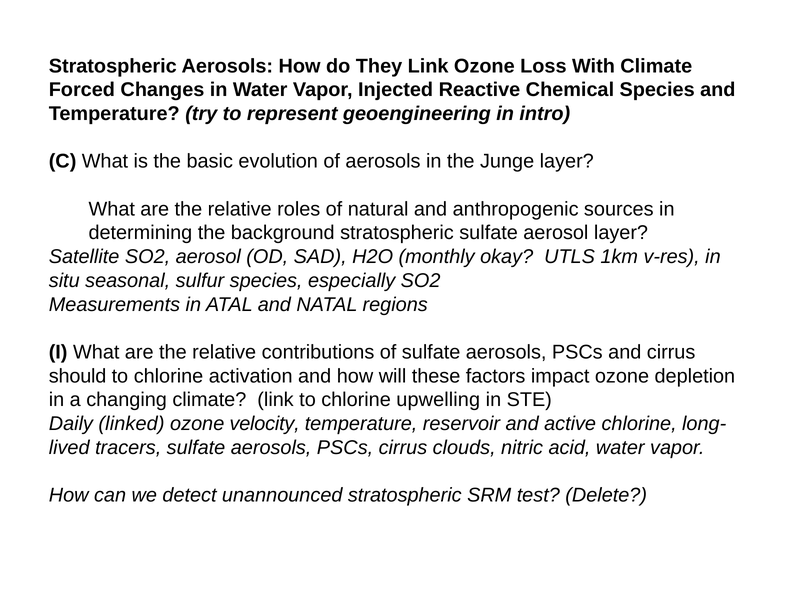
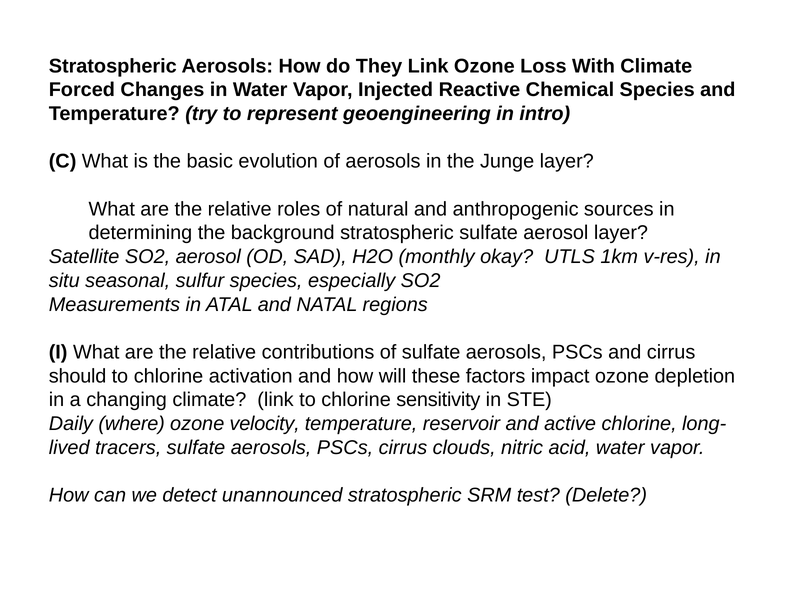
upwelling: upwelling -> sensitivity (438, 400)
linked: linked -> where (132, 424)
